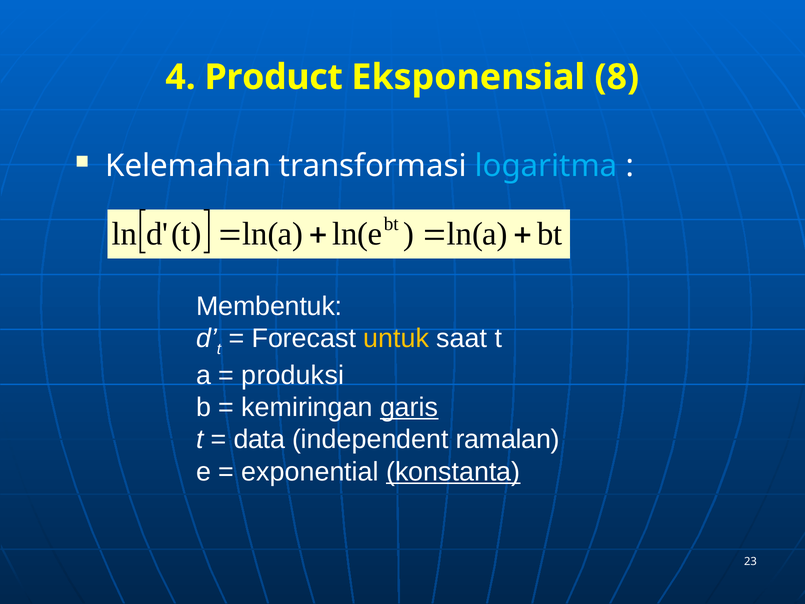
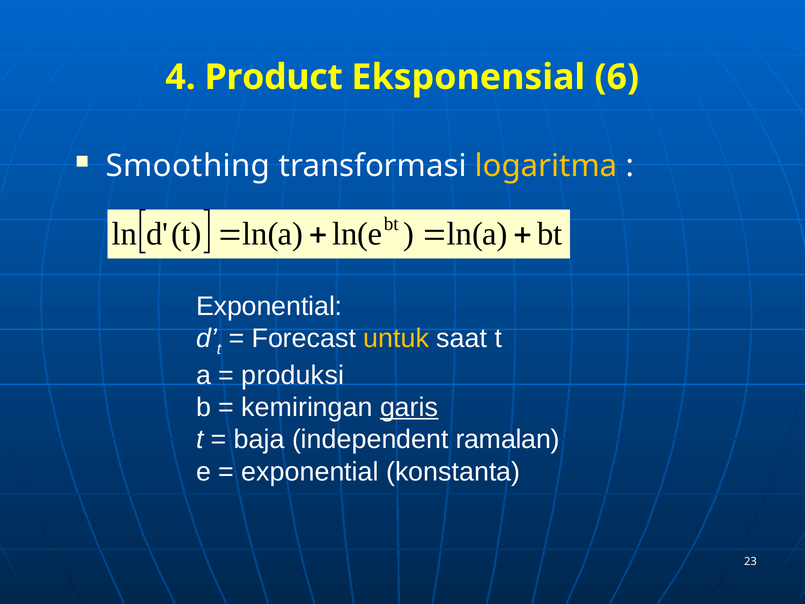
8: 8 -> 6 (617, 77)
Kelemahan: Kelemahan -> Smoothing (188, 166)
logaritma colour: light blue -> yellow (546, 166)
Membentuk: Membentuk -> Exponential (269, 306)
data: data -> baja (259, 439)
konstanta underline: present -> none (453, 472)
